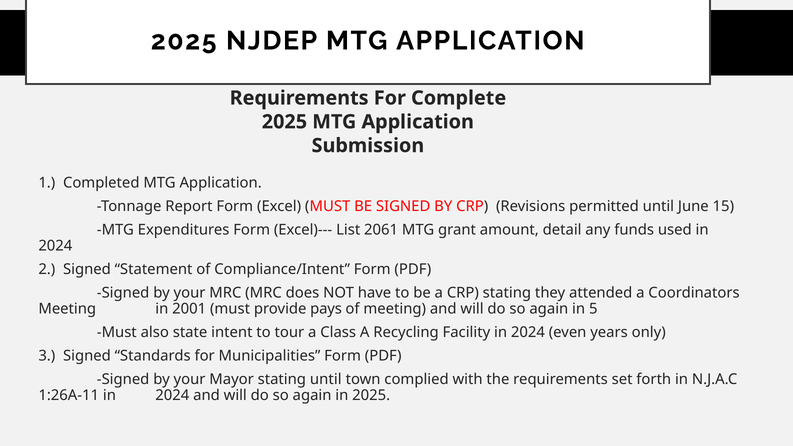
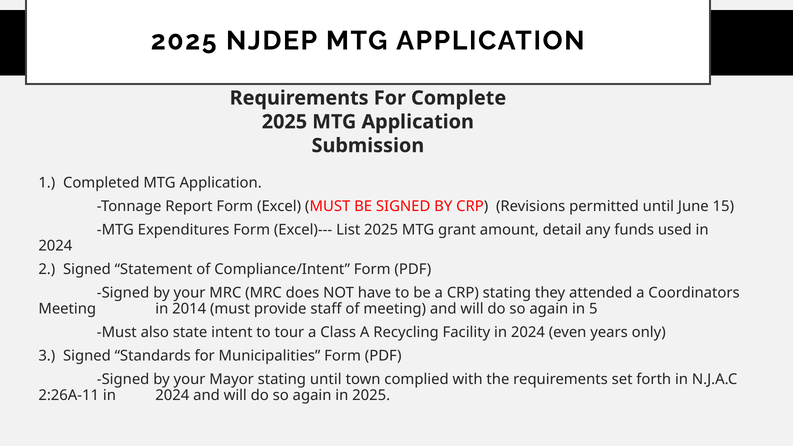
List 2061: 2061 -> 2025 (381, 230)
2001: 2001 -> 2014 (189, 309)
pays: pays -> staff (326, 309)
1:26A-11: 1:26A-11 -> 2:26A-11 (69, 395)
